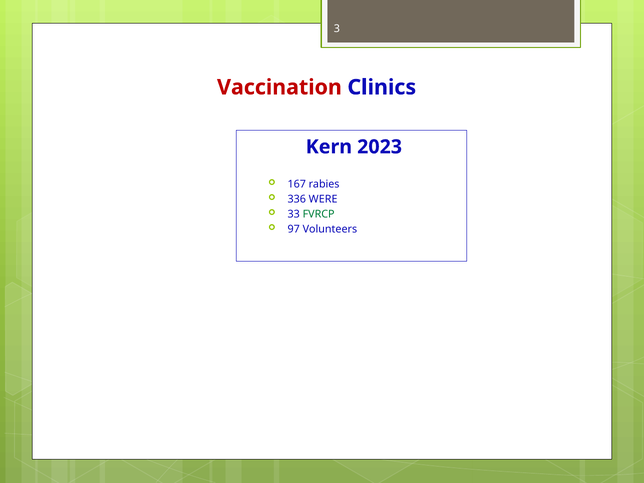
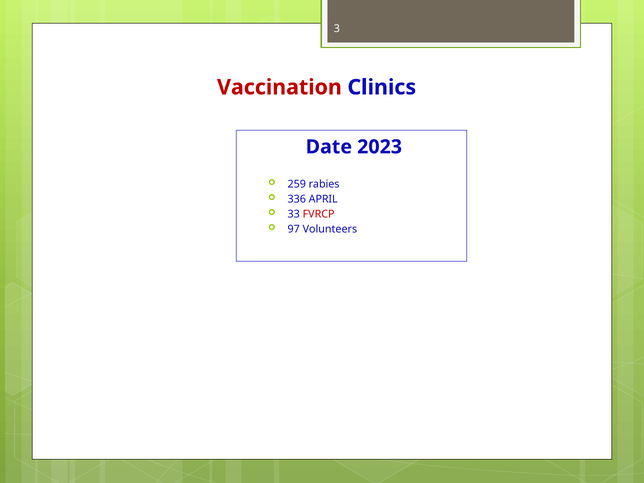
Kern: Kern -> Date (329, 147)
167: 167 -> 259 (297, 184)
WERE: WERE -> APRIL (323, 199)
FVRCP colour: green -> red (319, 214)
